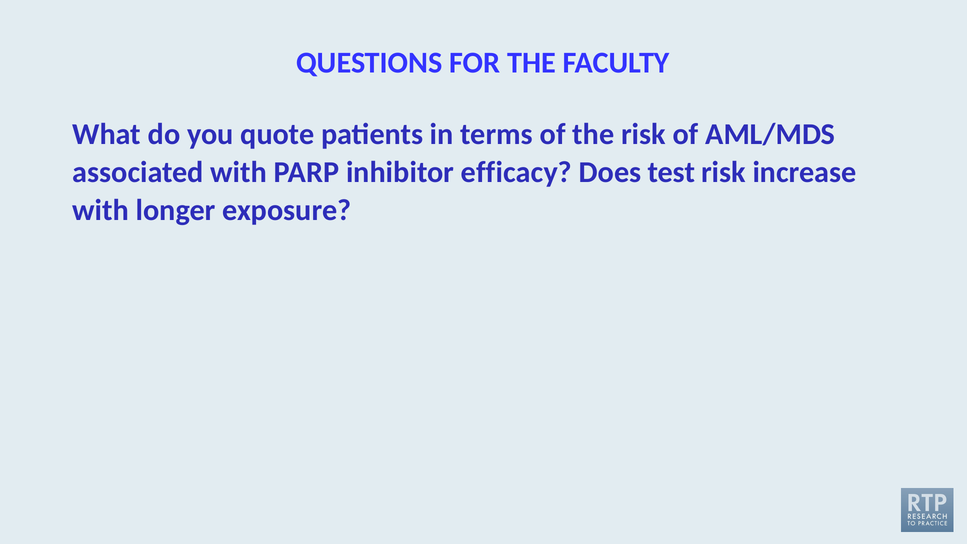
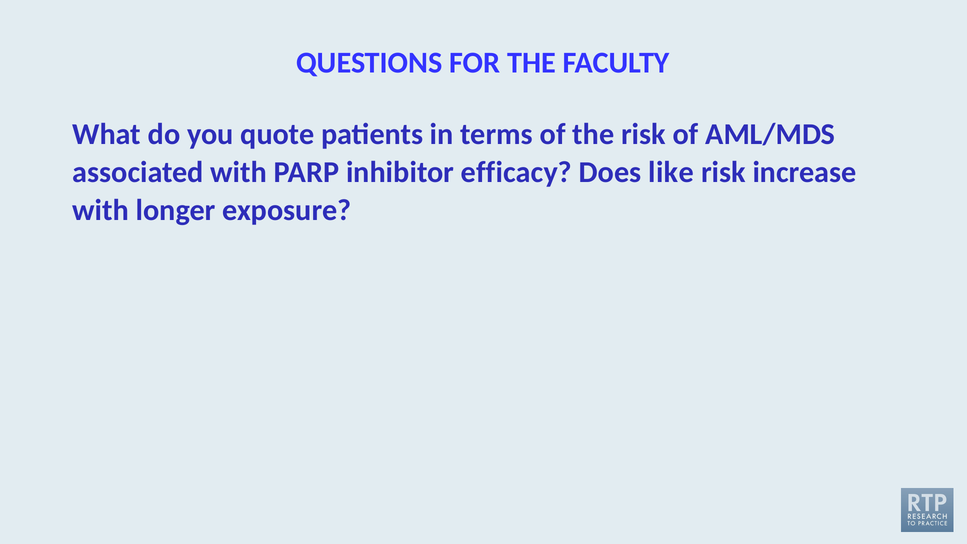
test: test -> like (671, 172)
